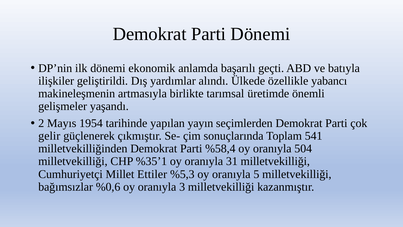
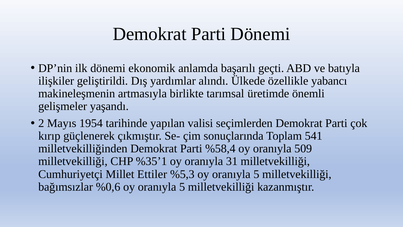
yayın: yayın -> valisi (200, 123)
gelir: gelir -> kırıp (49, 136)
504: 504 -> 509 (303, 149)
%0,6 oy oranıyla 3: 3 -> 5 (182, 187)
